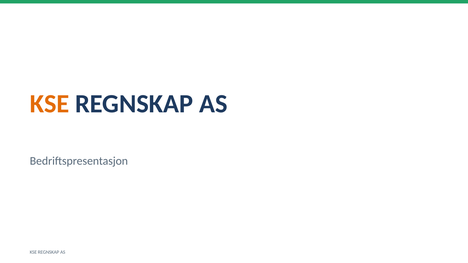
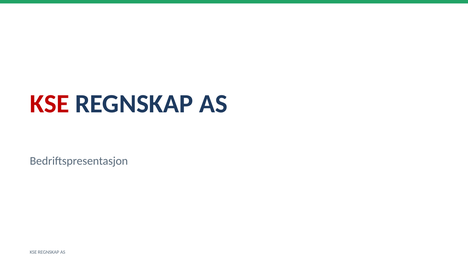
KSE colour: orange -> red (50, 104)
